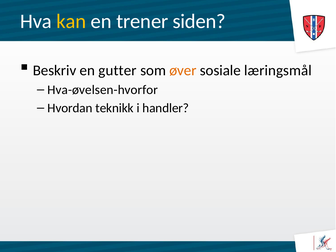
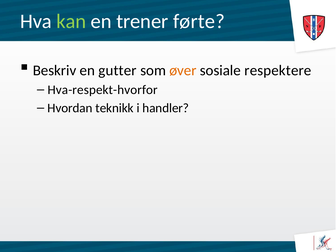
kan colour: yellow -> light green (71, 21)
siden: siden -> førte (199, 21)
læringsmål: læringsmål -> respektere (278, 70)
Hva-øvelsen-hvorfor: Hva-øvelsen-hvorfor -> Hva-respekt-hvorfor (103, 90)
